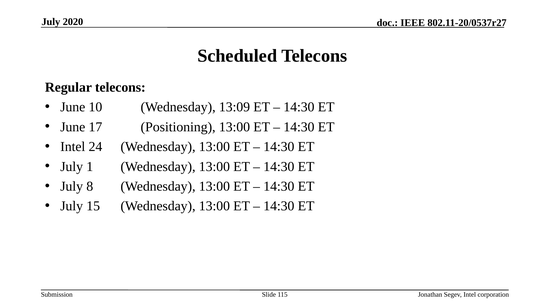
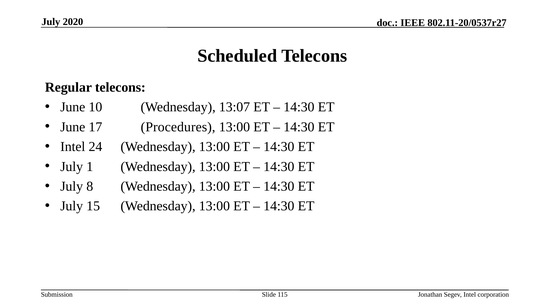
13:09: 13:09 -> 13:07 (235, 107)
Positioning: Positioning -> Procedures (178, 127)
